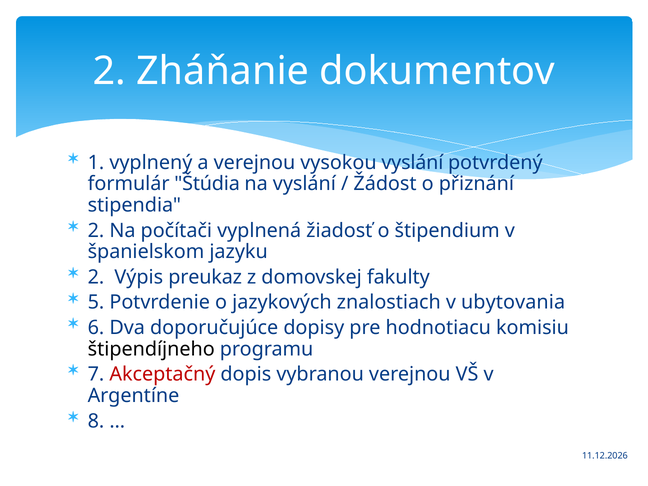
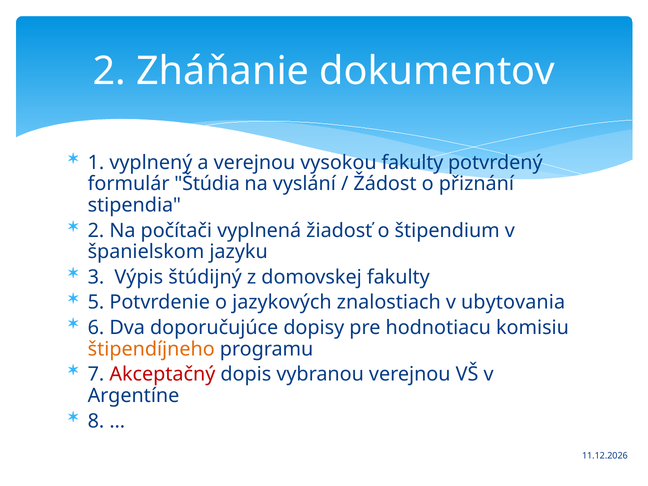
vysokou vyslání: vyslání -> fakulty (412, 163)
2: 2 -> 3 (96, 277)
preukaz: preukaz -> štúdijný (205, 277)
štipendíjneho colour: black -> orange (151, 349)
